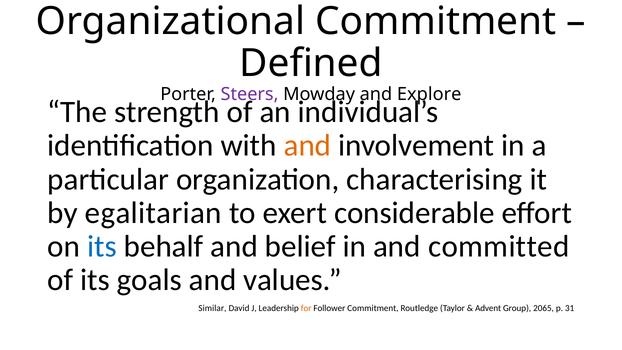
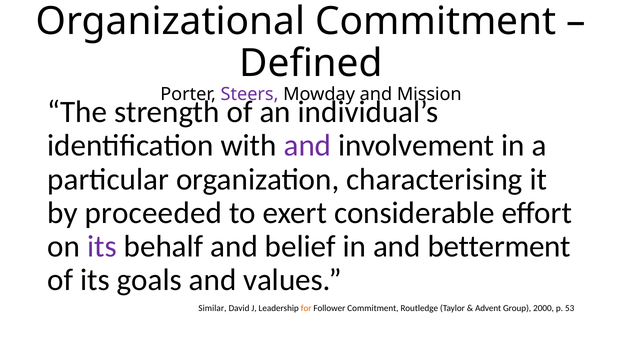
Explore: Explore -> Mission (429, 94)
and colour: orange -> purple (307, 146)
egalitarian: egalitarian -> proceeded (153, 213)
its colour: blue -> purple (102, 246)
committed: committed -> betterment (499, 246)
2065: 2065 -> 2000 (544, 308)
31: 31 -> 53 (570, 308)
